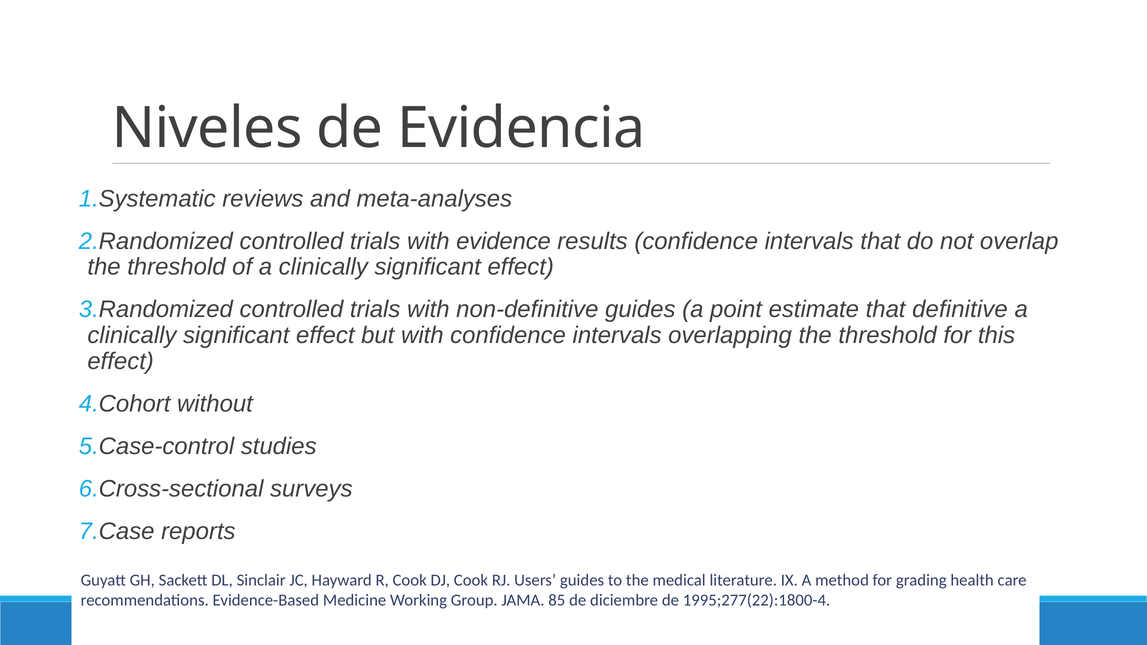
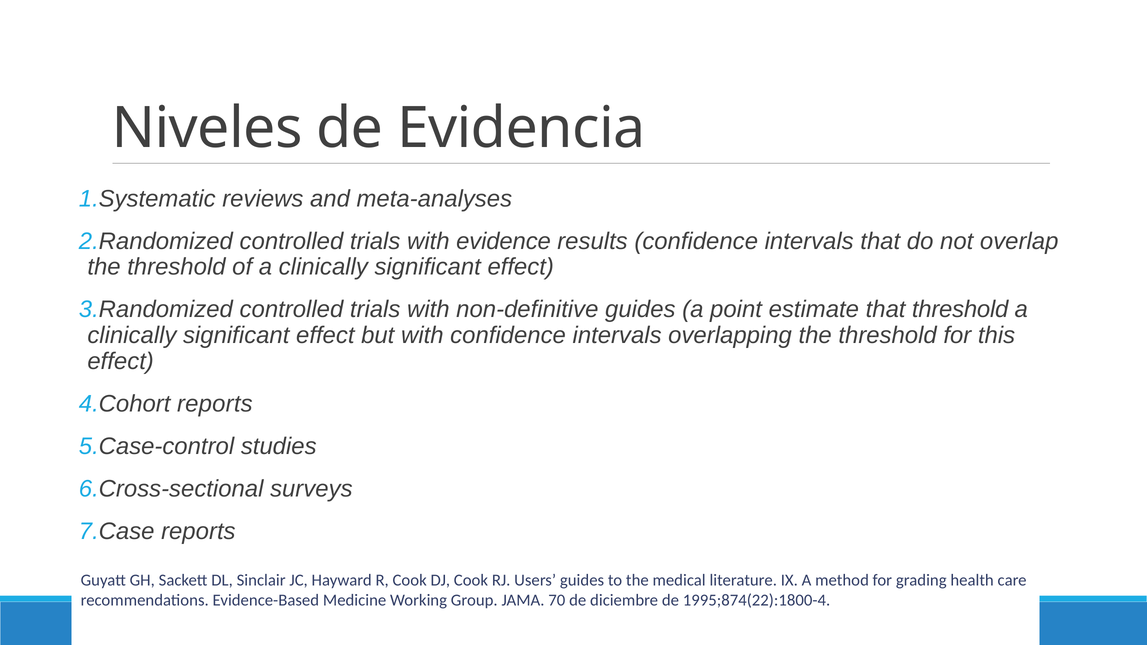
that definitive: definitive -> threshold (960, 310)
without: without -> reports (215, 404)
85: 85 -> 70 (557, 600)
1995;277(22):1800-4: 1995;277(22):1800-4 -> 1995;874(22):1800-4 (757, 600)
